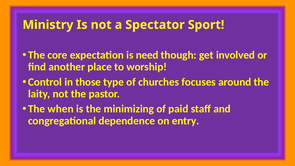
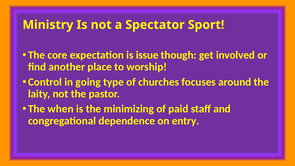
need: need -> issue (147, 55)
those: those -> going (88, 82)
